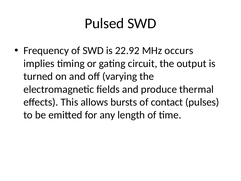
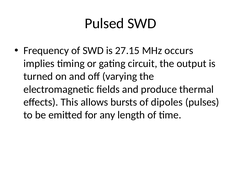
22.92: 22.92 -> 27.15 (127, 51)
contact: contact -> dipoles (167, 102)
